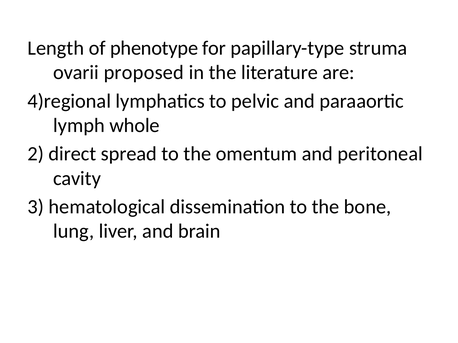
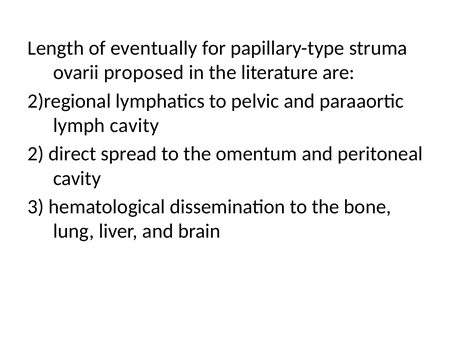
phenotype: phenotype -> eventually (154, 48)
4)regional: 4)regional -> 2)regional (69, 101)
lymph whole: whole -> cavity (134, 126)
